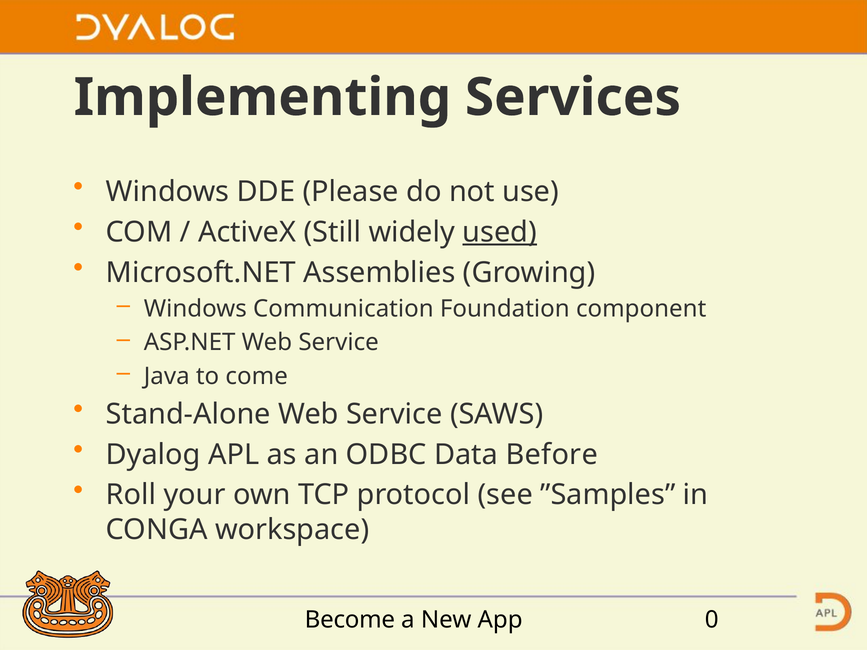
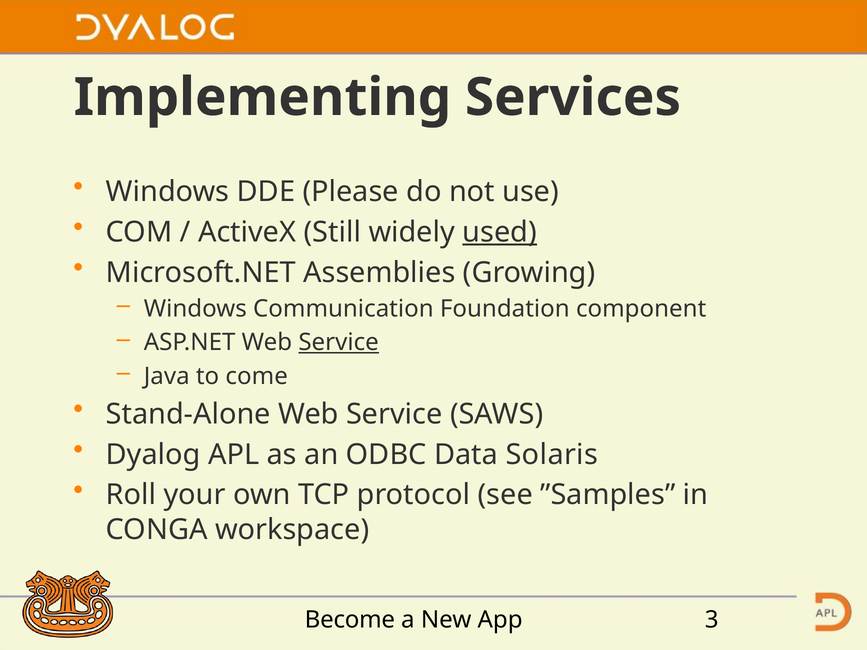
Service underline: none -> present (339, 343)
Before: Before -> Solaris (552, 455)
0: 0 -> 3 (712, 620)
